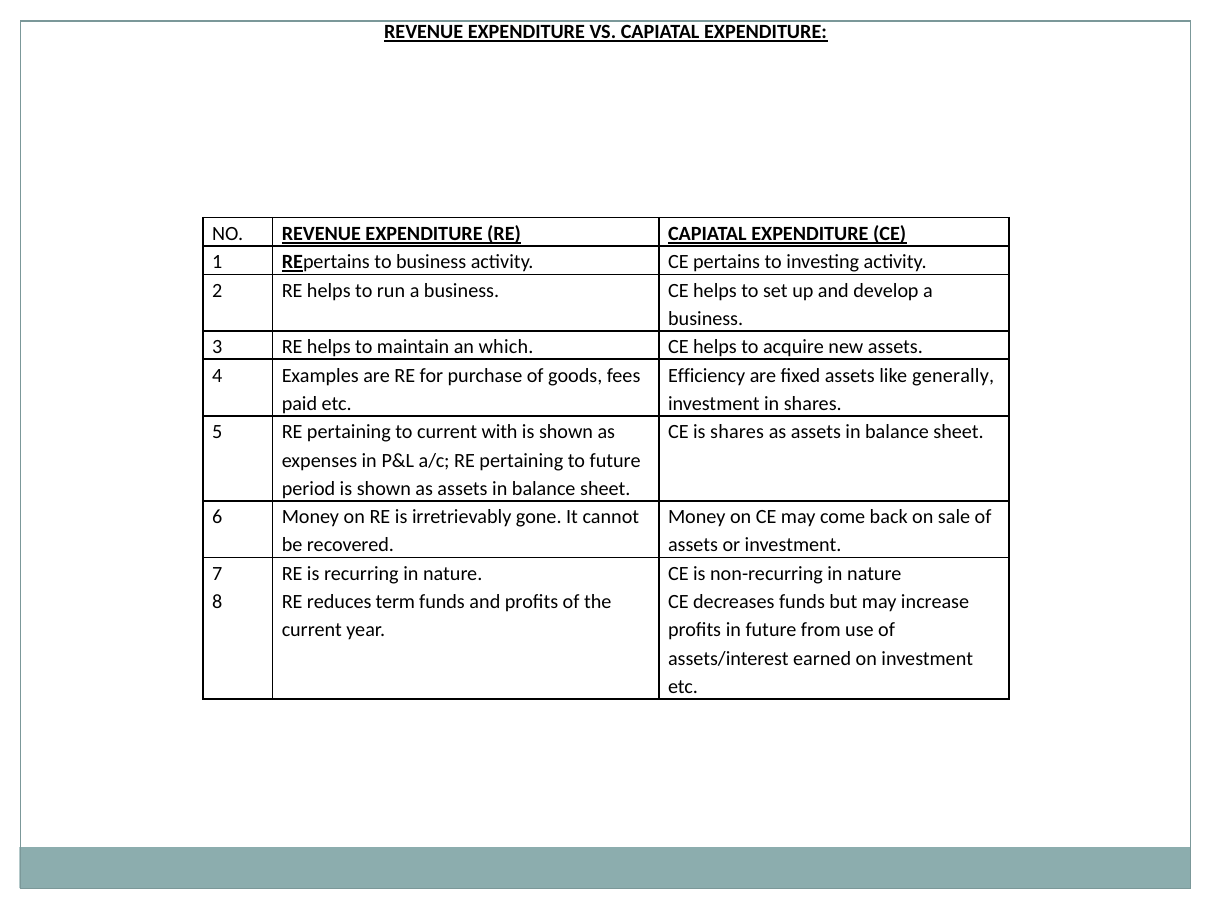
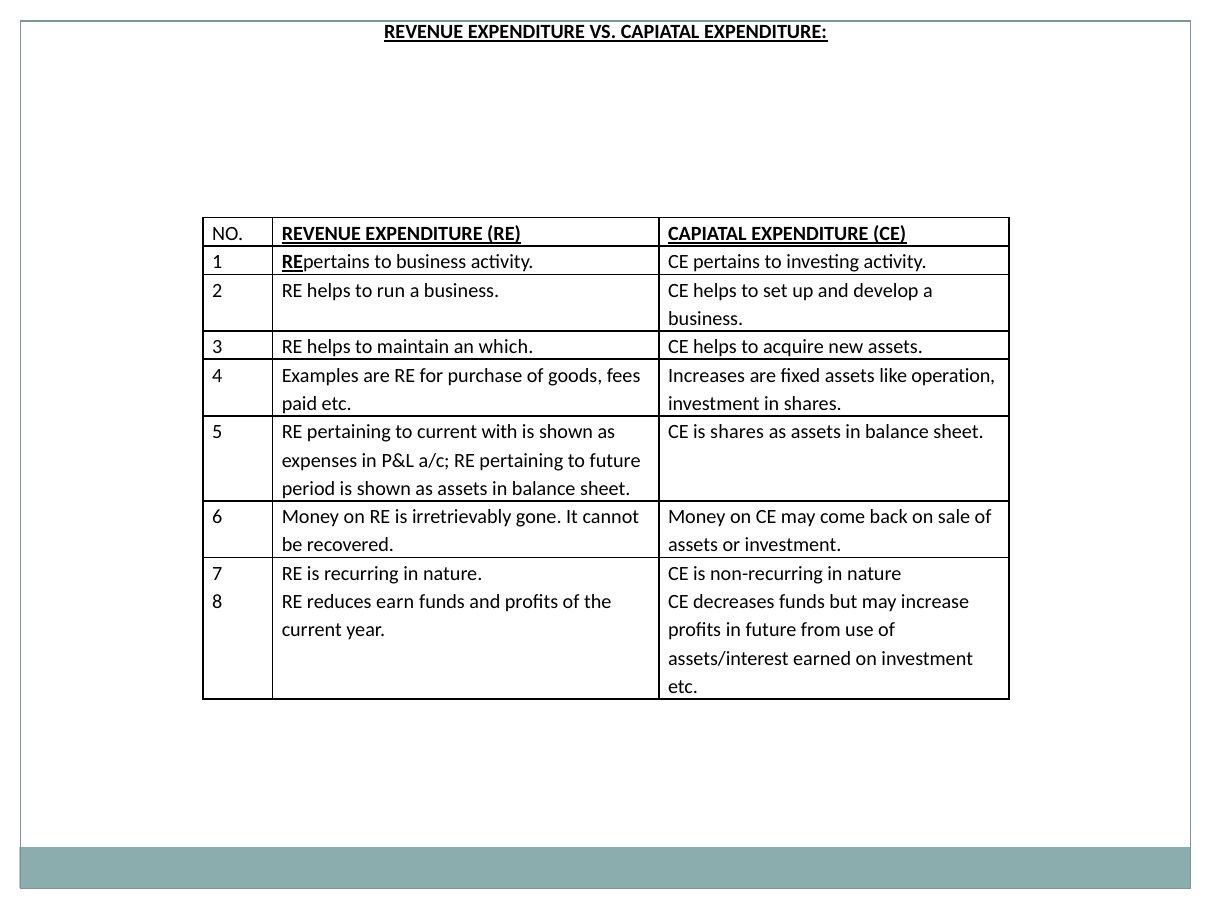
Efficiency: Efficiency -> Increases (707, 375)
generally: generally -> operation (953, 375)
term: term -> earn (395, 602)
